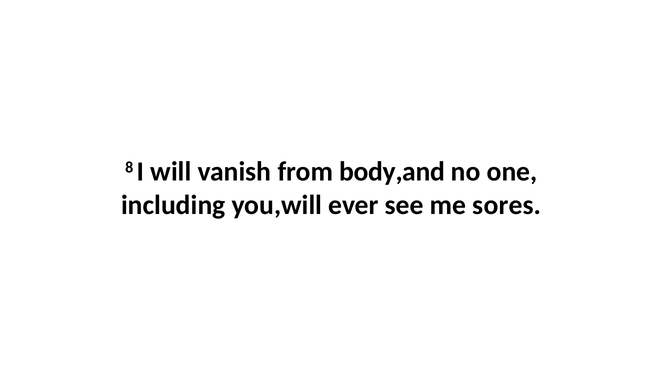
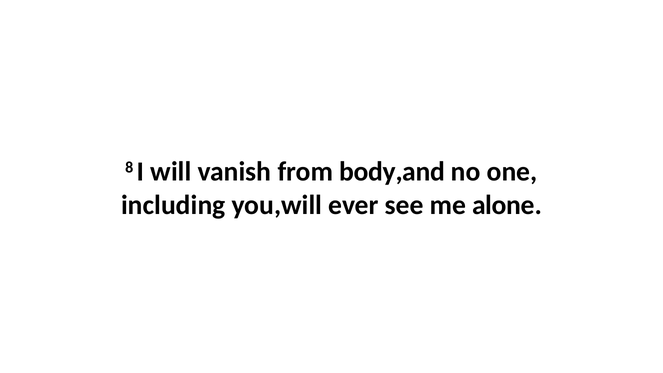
sores: sores -> alone (507, 205)
